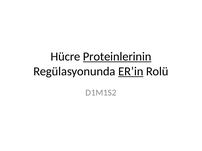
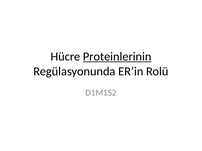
ER’in underline: present -> none (131, 72)
